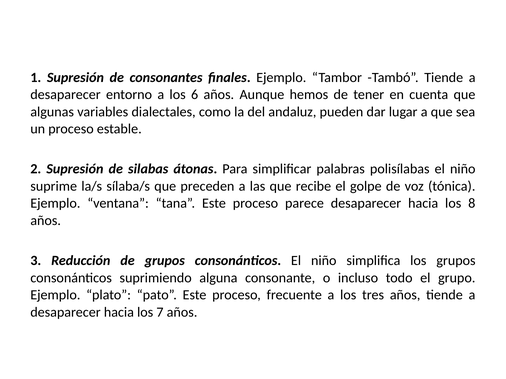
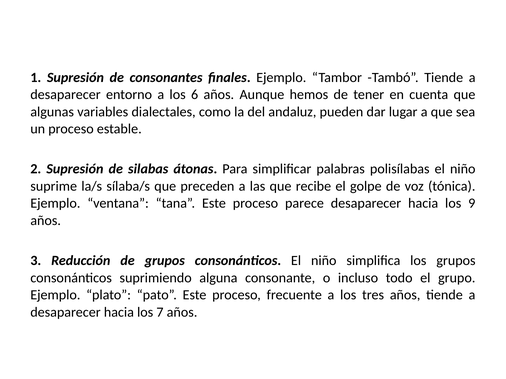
8: 8 -> 9 (472, 204)
